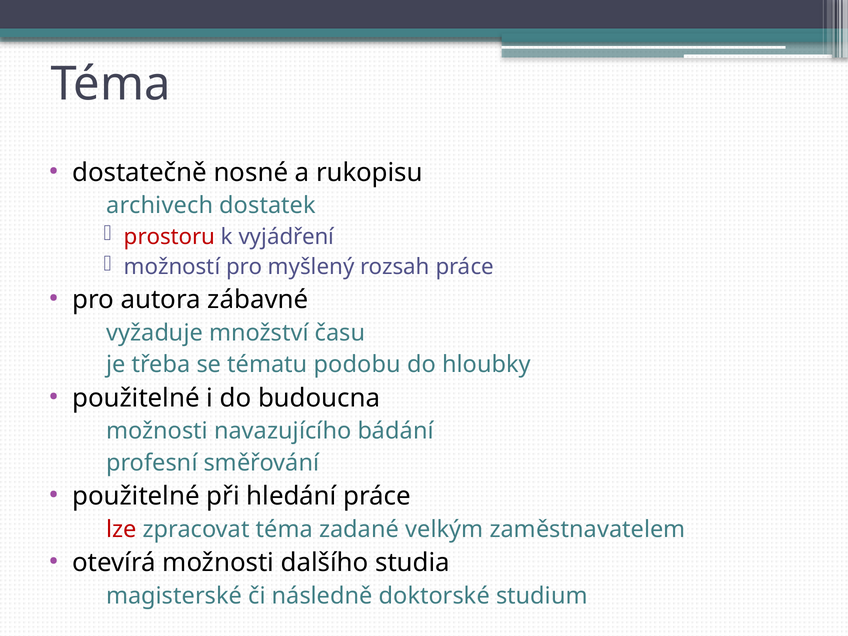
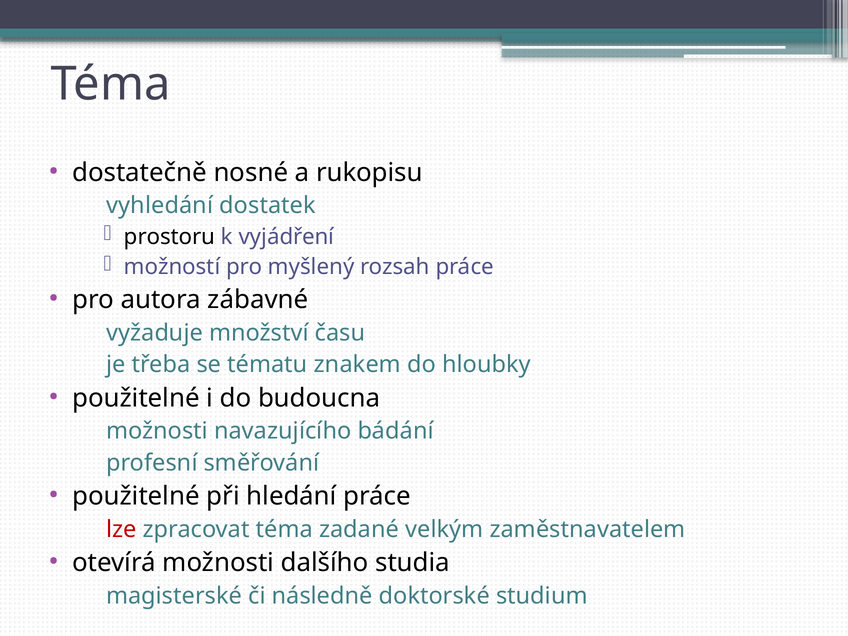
archivech: archivech -> vyhledání (160, 206)
prostoru colour: red -> black (170, 237)
podobu: podobu -> znakem (357, 365)
